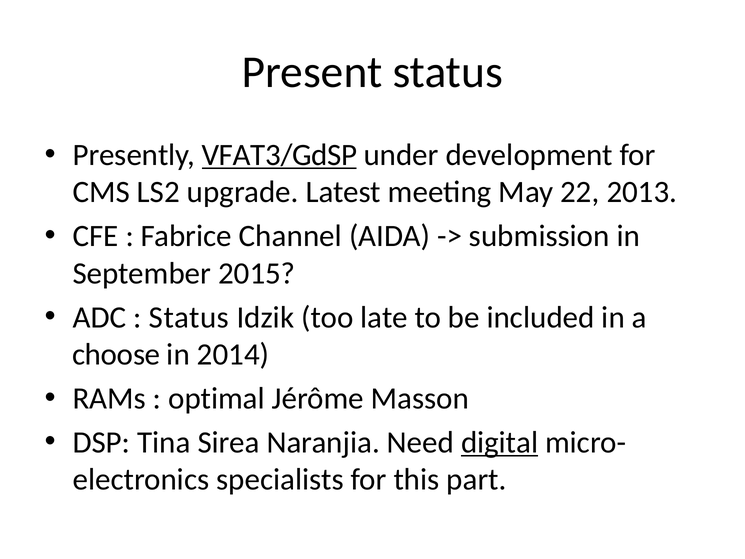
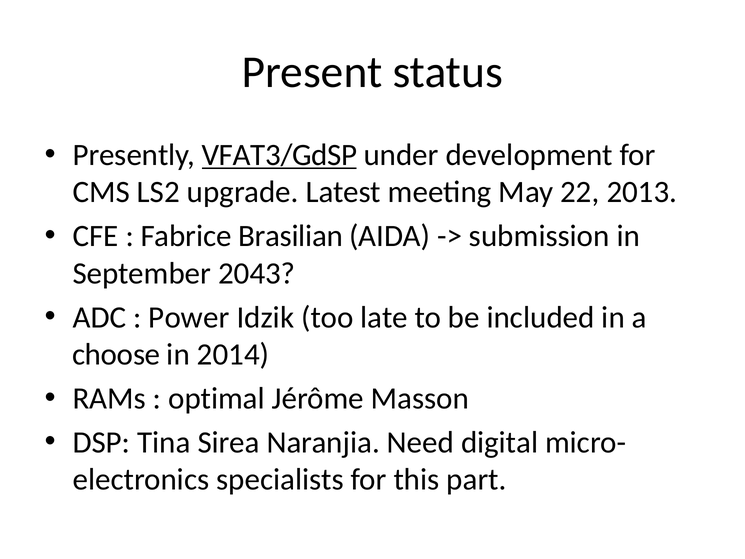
Channel: Channel -> Brasilian (291, 236)
2015: 2015 -> 2043 (257, 273)
Status: Status -> Power (189, 317)
digital underline: present -> none (500, 442)
